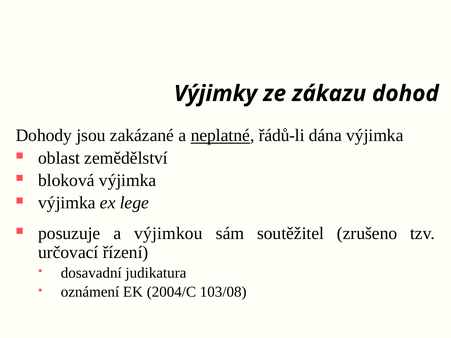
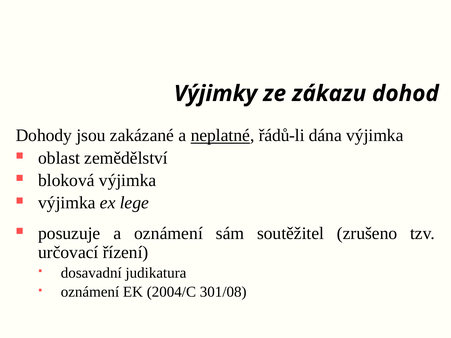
a výjimkou: výjimkou -> oznámení (169, 233)
103/08: 103/08 -> 301/08 (223, 292)
